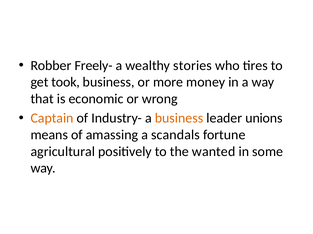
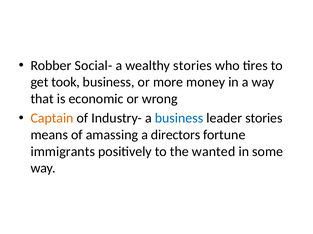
Freely-: Freely- -> Social- (93, 66)
business colour: orange -> blue (179, 119)
leader unions: unions -> stories (264, 119)
scandals: scandals -> directors (176, 135)
agricultural: agricultural -> immigrants (63, 152)
